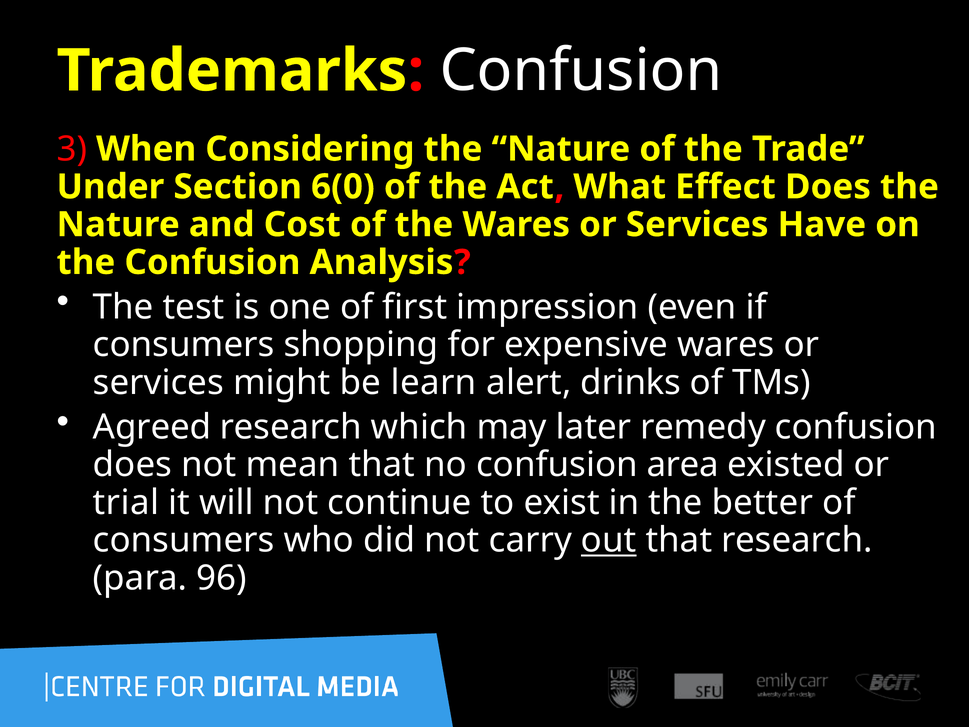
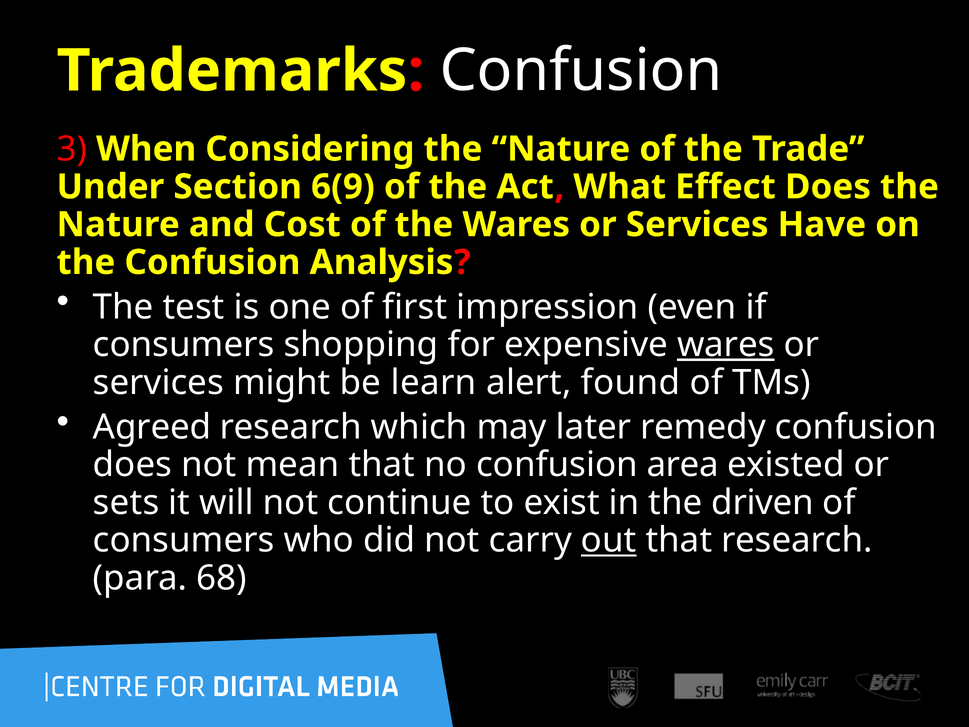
6(0: 6(0 -> 6(9 (343, 187)
wares underline: none -> present (726, 345)
drinks: drinks -> found (630, 382)
trial: trial -> sets (126, 502)
better: better -> driven (763, 502)
96: 96 -> 68 (222, 578)
